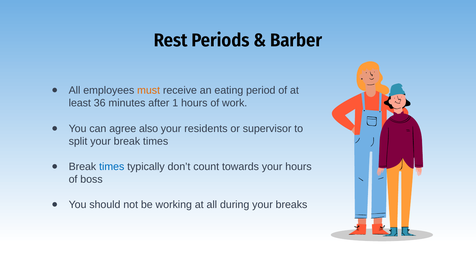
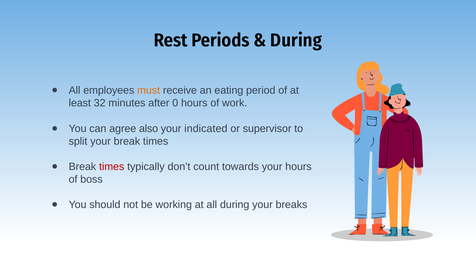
Barber: Barber -> During (296, 40)
36: 36 -> 32 (100, 103)
1: 1 -> 0 (175, 103)
residents: residents -> indicated (206, 128)
times colour: blue -> red (112, 166)
